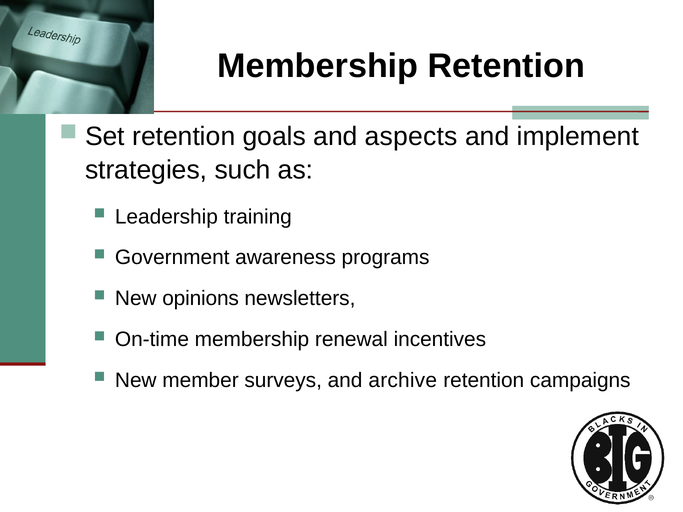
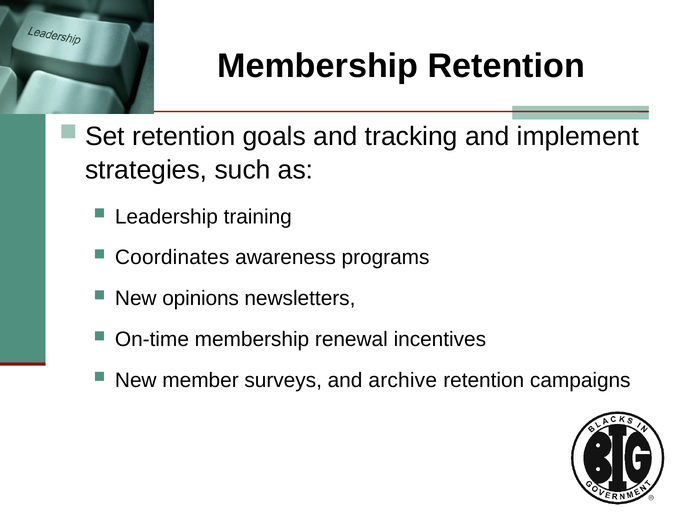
aspects: aspects -> tracking (411, 137)
Government: Government -> Coordinates (172, 258)
